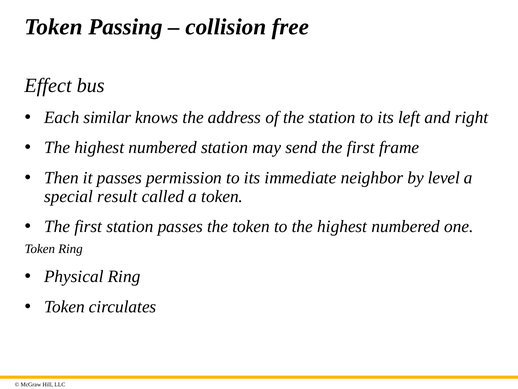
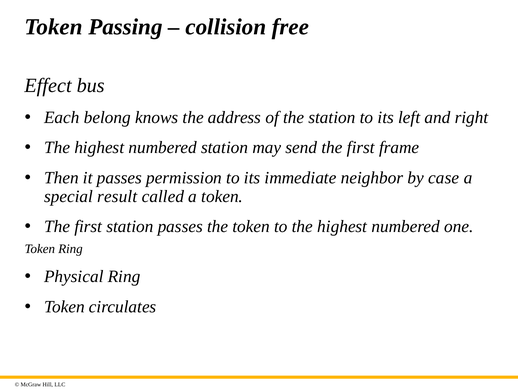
similar: similar -> belong (107, 117)
level: level -> case (444, 178)
